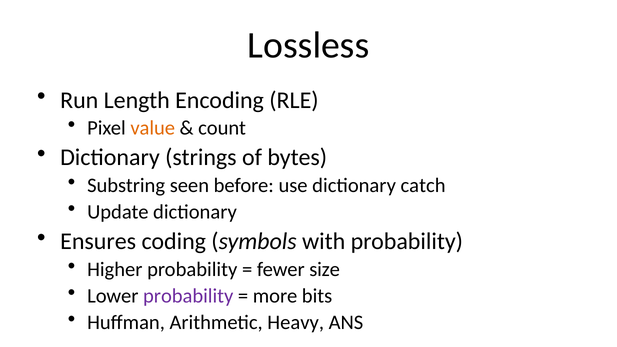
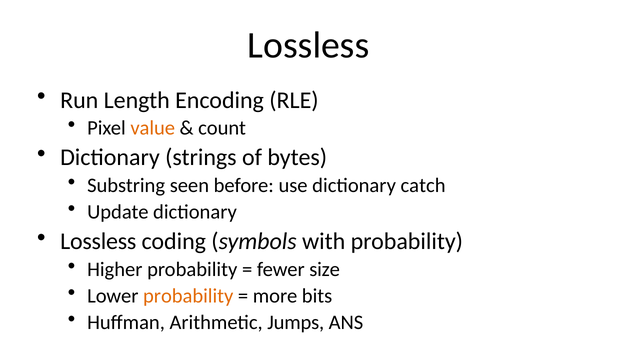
Ensures: Ensures -> Lossless (98, 241)
probability colour: purple -> orange (188, 296)
Heavy: Heavy -> Jumps (296, 322)
